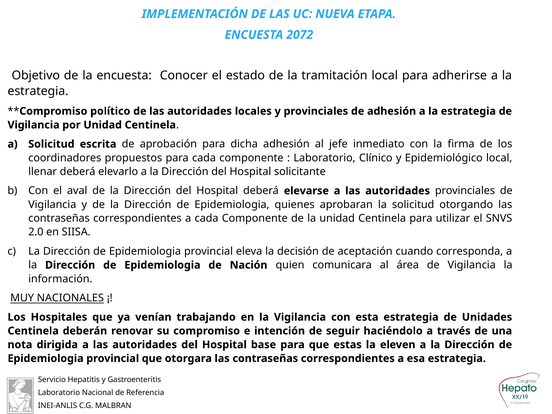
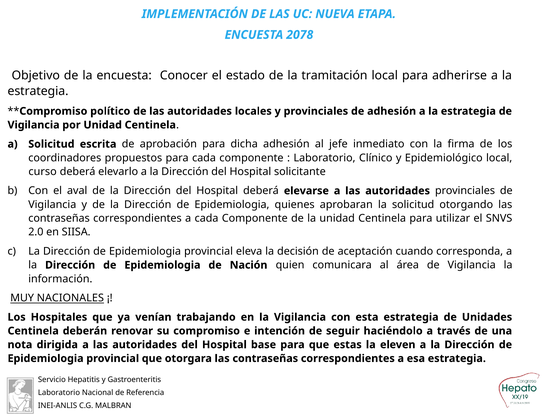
2072: 2072 -> 2078 (300, 35)
llenar: llenar -> curso (43, 172)
